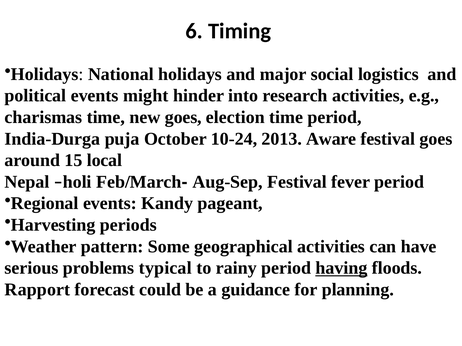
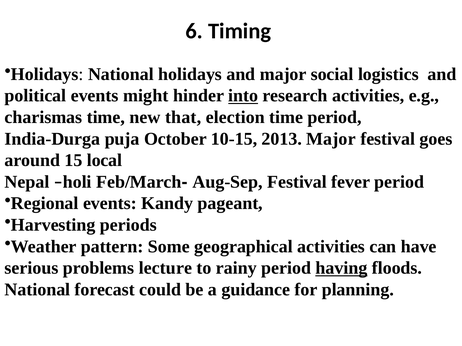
into underline: none -> present (243, 96)
new goes: goes -> that (183, 117)
10-24: 10-24 -> 10-15 (234, 139)
2013 Aware: Aware -> Major (331, 139)
typical: typical -> lecture (165, 268)
Rapport: Rapport -> National (37, 290)
